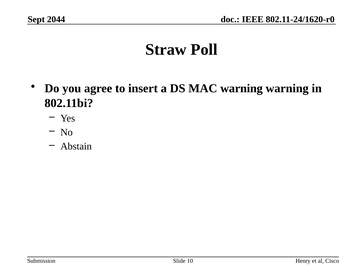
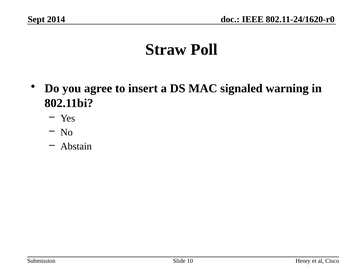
2044: 2044 -> 2014 (56, 19)
MAC warning: warning -> signaled (241, 89)
